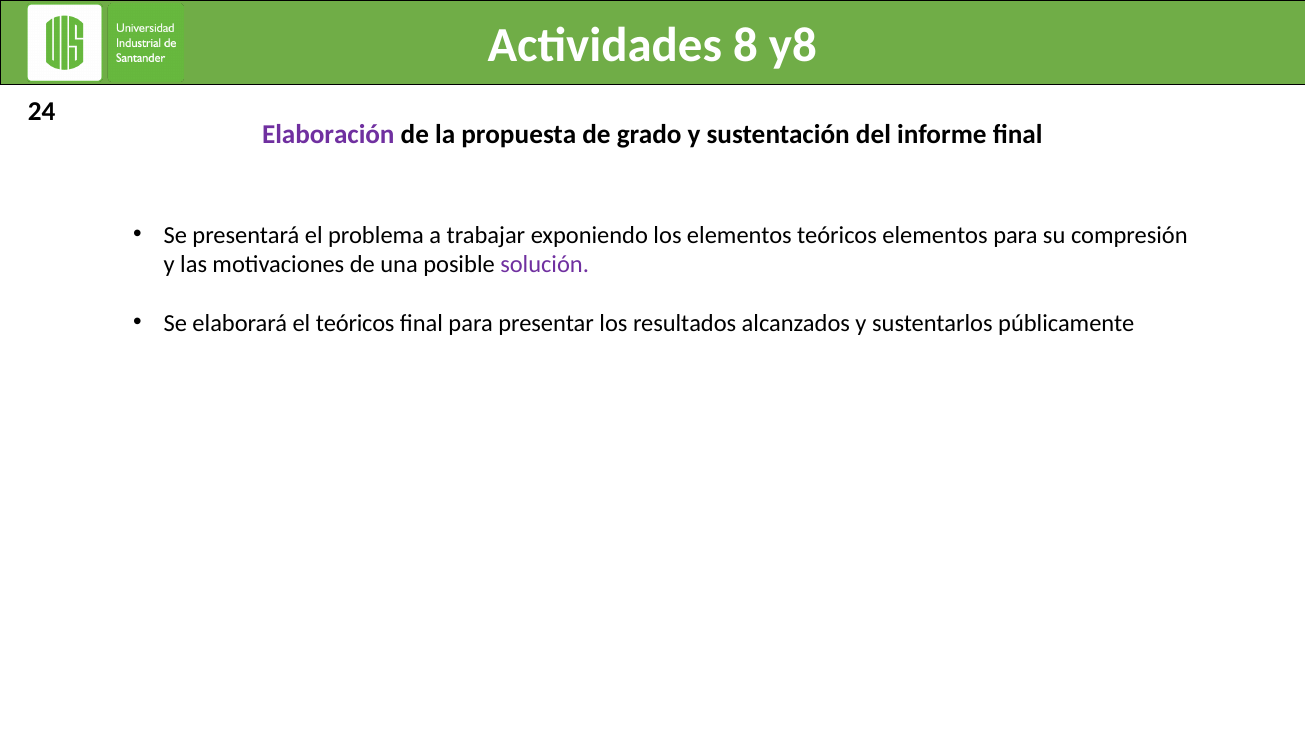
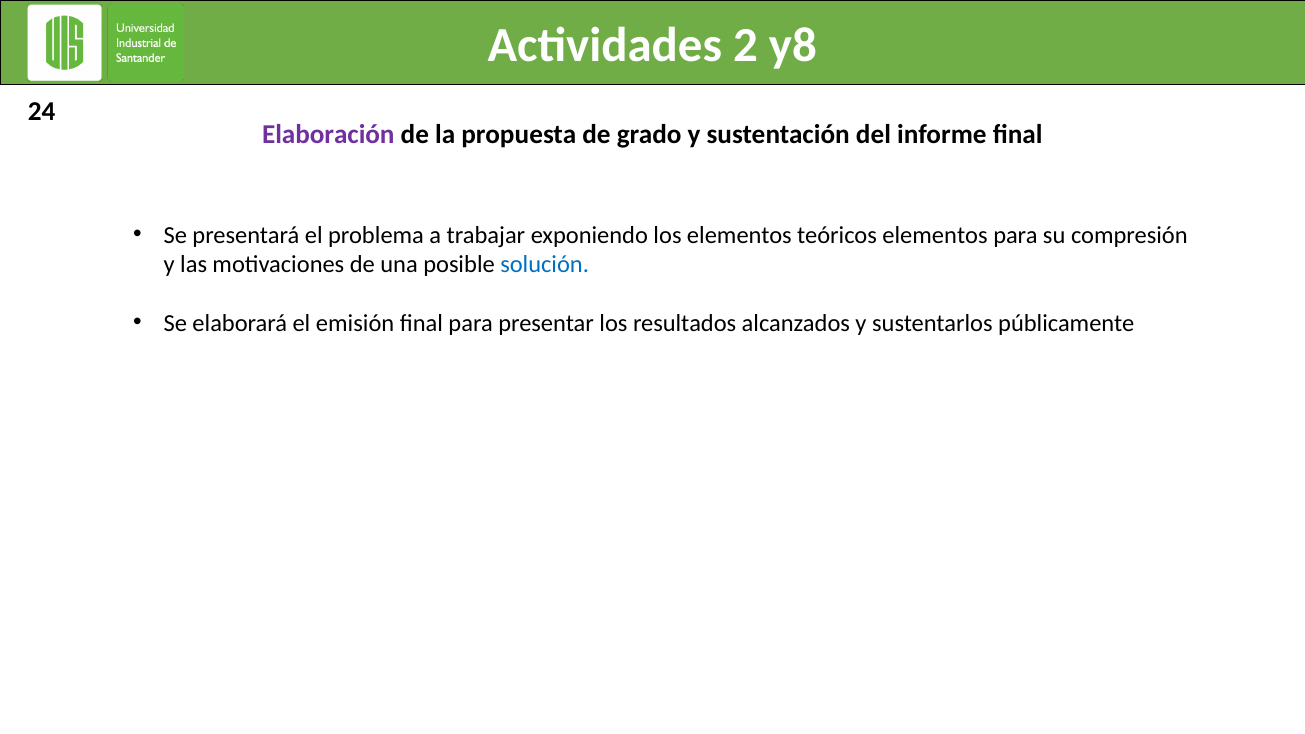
8: 8 -> 2 (745, 45)
solución colour: purple -> blue (545, 264)
el teóricos: teóricos -> emisión (355, 323)
